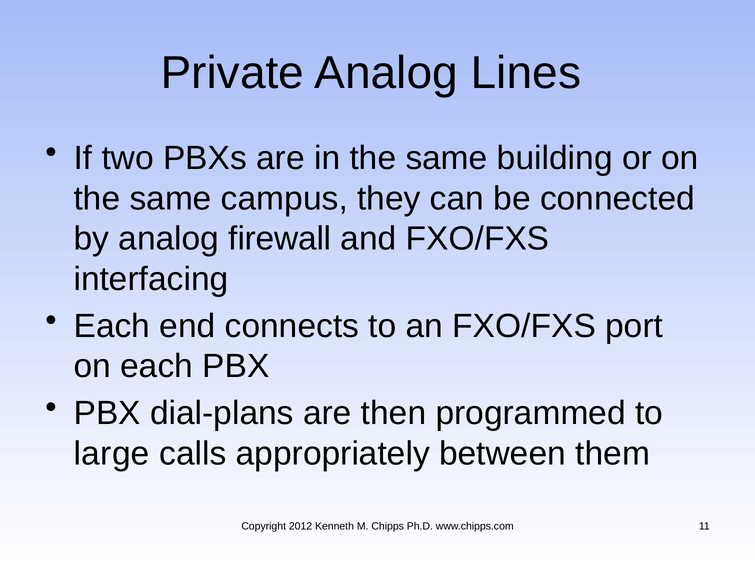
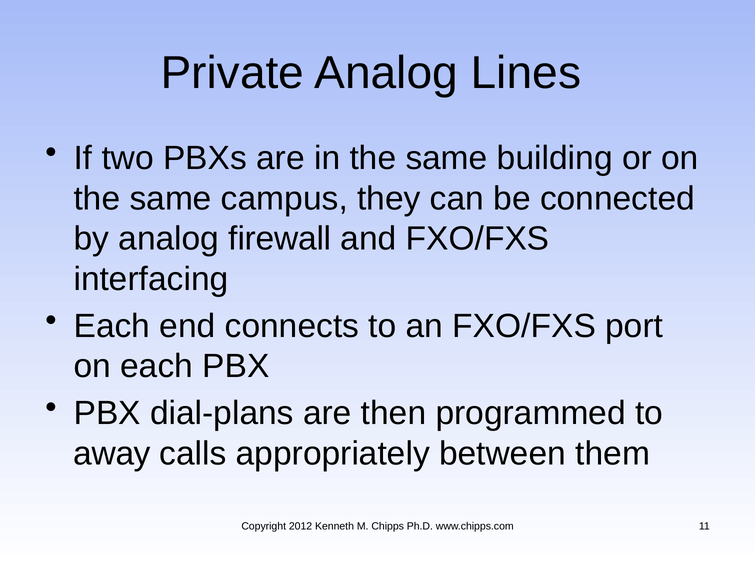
large: large -> away (112, 454)
